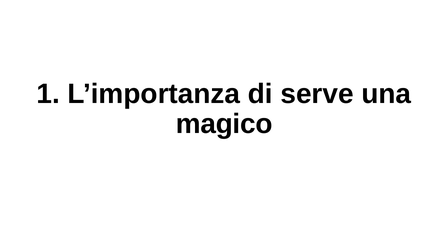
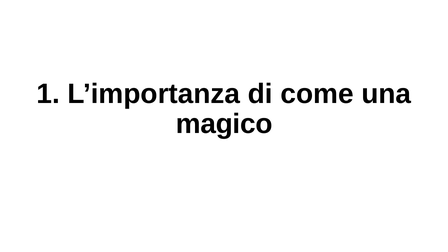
serve: serve -> come (317, 94)
